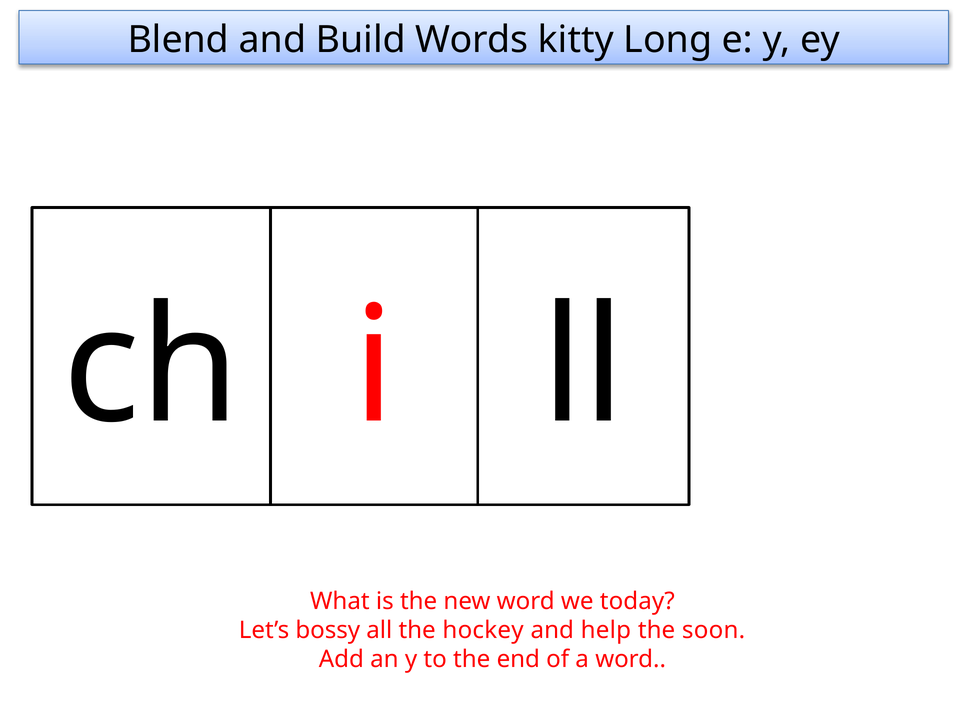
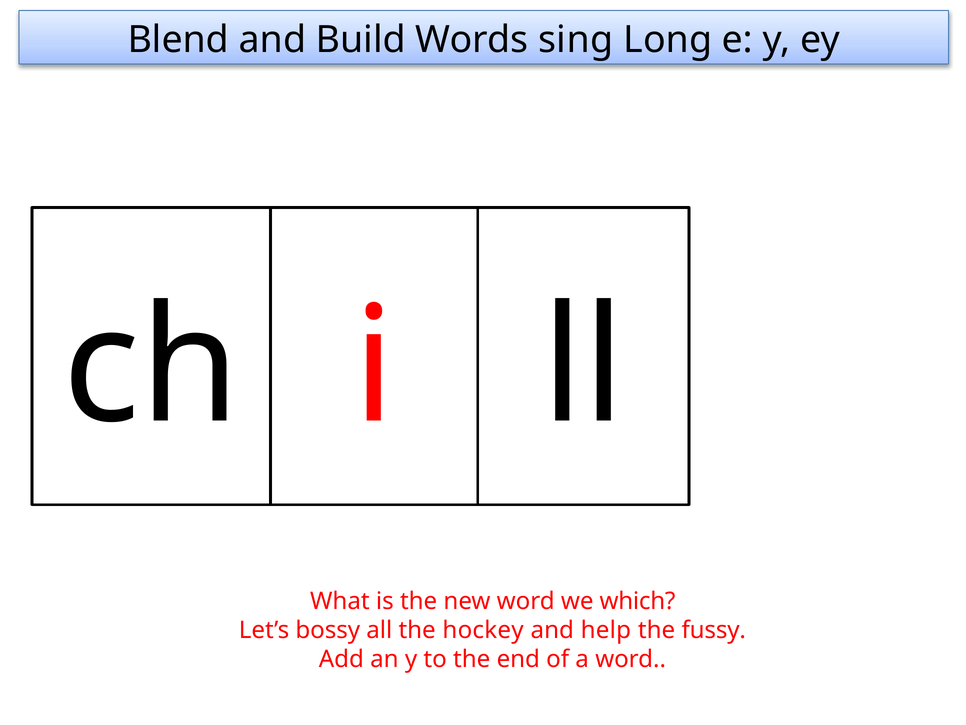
kitty: kitty -> sing (576, 40)
today: today -> which (637, 601)
soon: soon -> fussy (714, 630)
